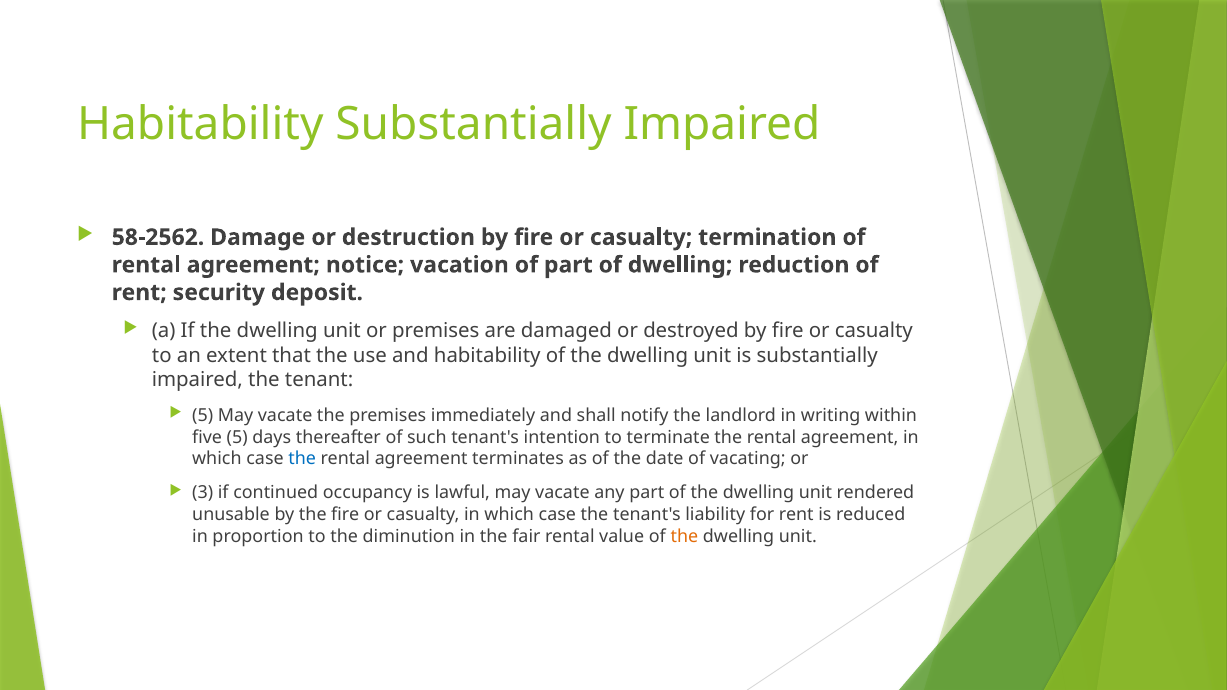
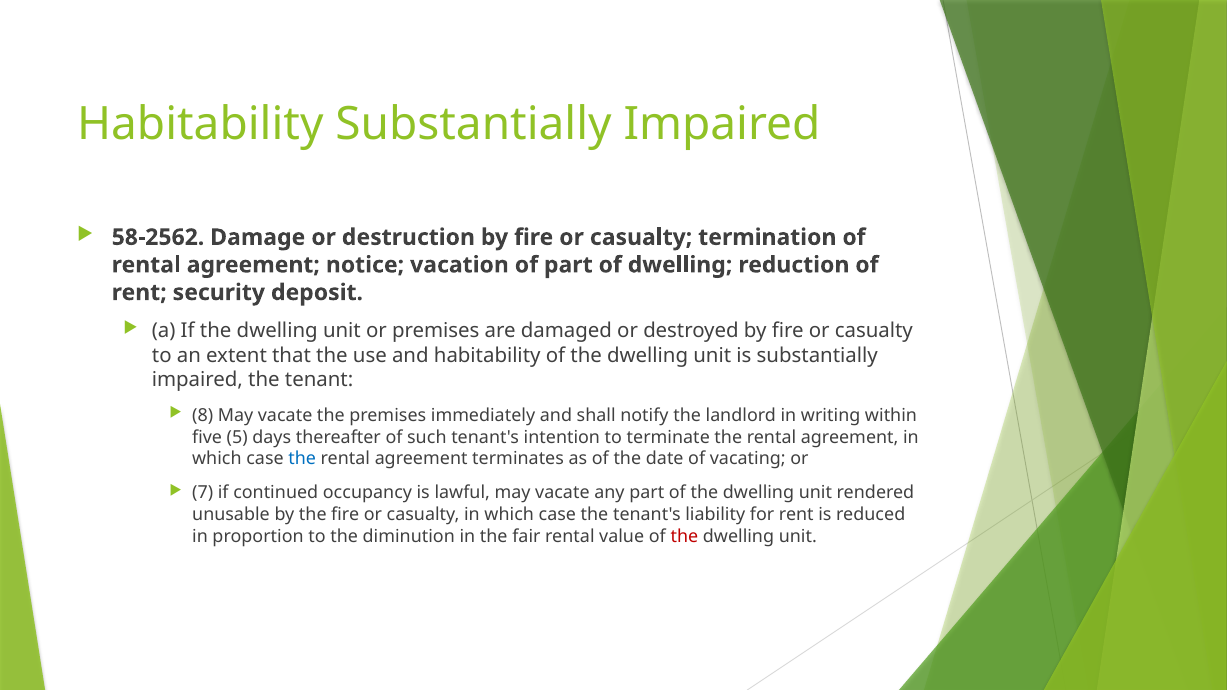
5: 5 -> 8 (203, 416)
3: 3 -> 7 (203, 493)
the colour: orange -> red (684, 536)
